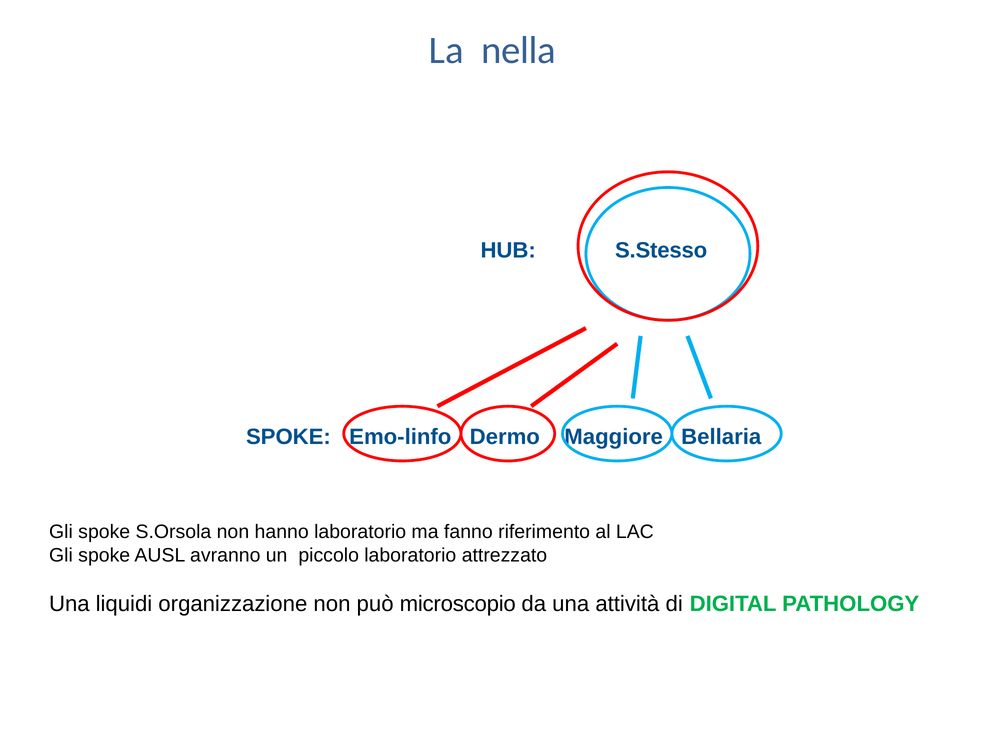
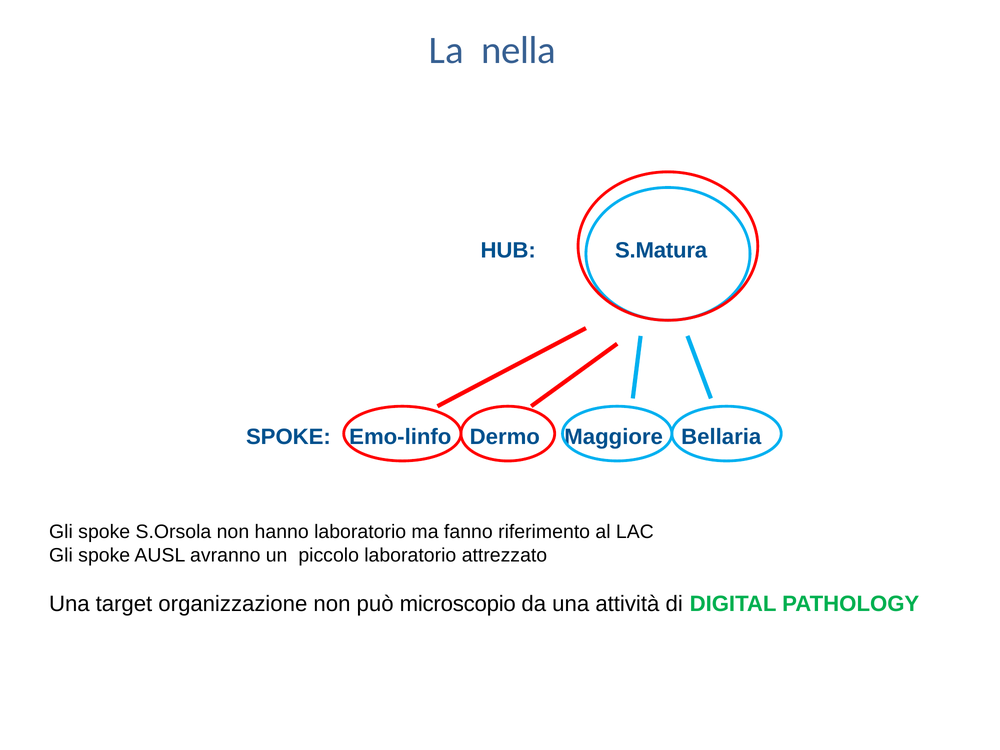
S.Stesso: S.Stesso -> S.Matura (661, 250)
liquidi: liquidi -> target (124, 604)
